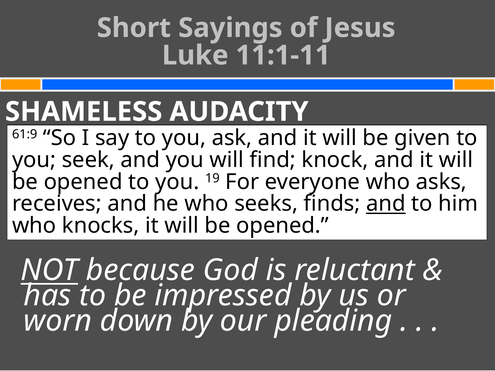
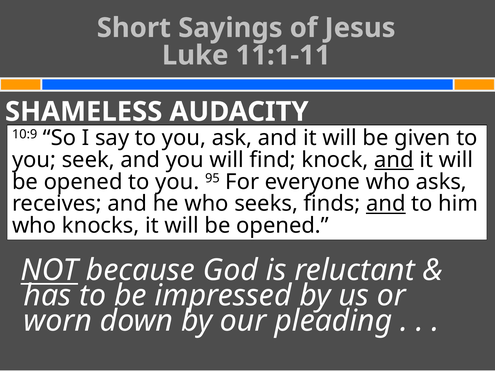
61:9: 61:9 -> 10:9 (25, 134)
and underline: none -> present (394, 160)
19: 19 -> 95 (212, 178)
